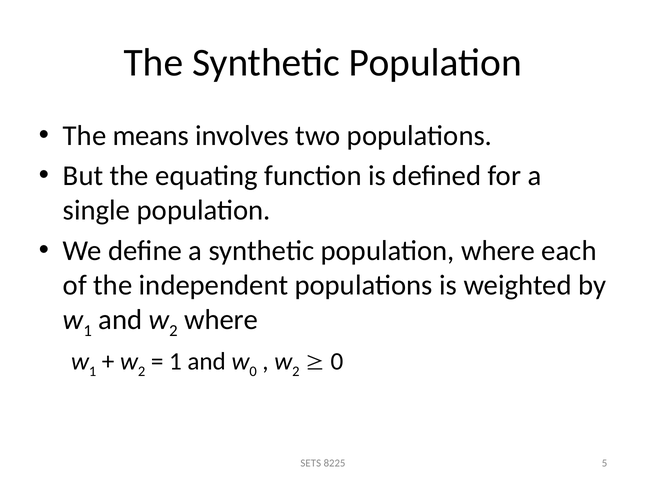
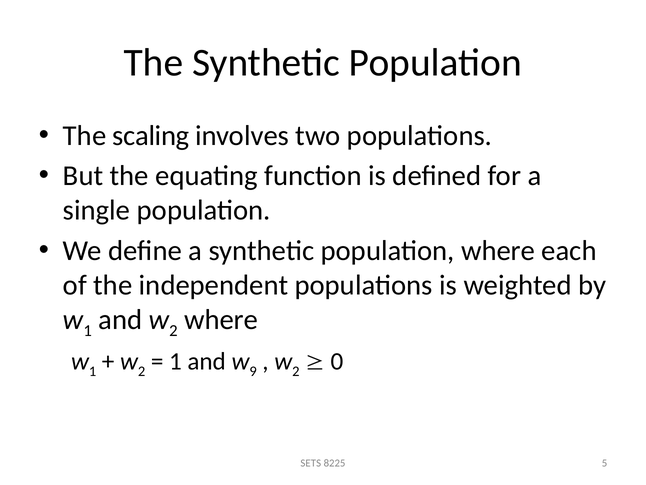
means: means -> scaling (151, 136)
0: 0 -> 9 (253, 371)
